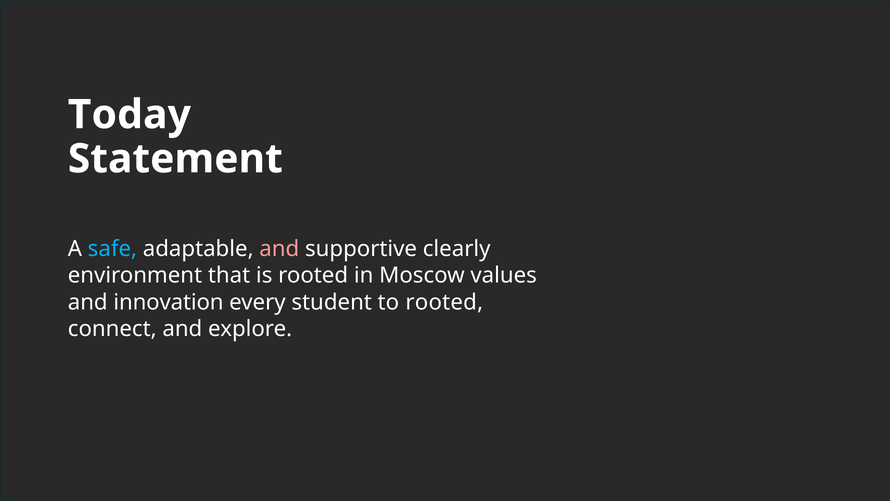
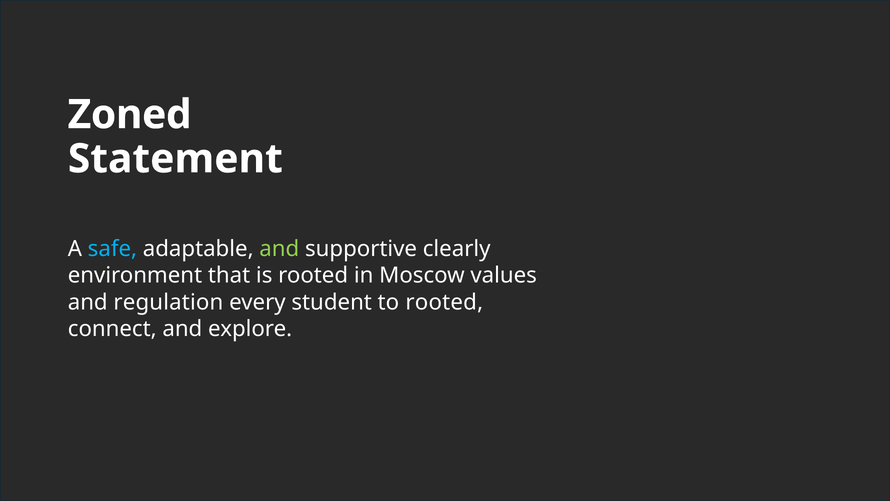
Today: Today -> Zoned (130, 115)
and colour: pink -> light green (279, 249)
innovation: innovation -> regulation (168, 302)
